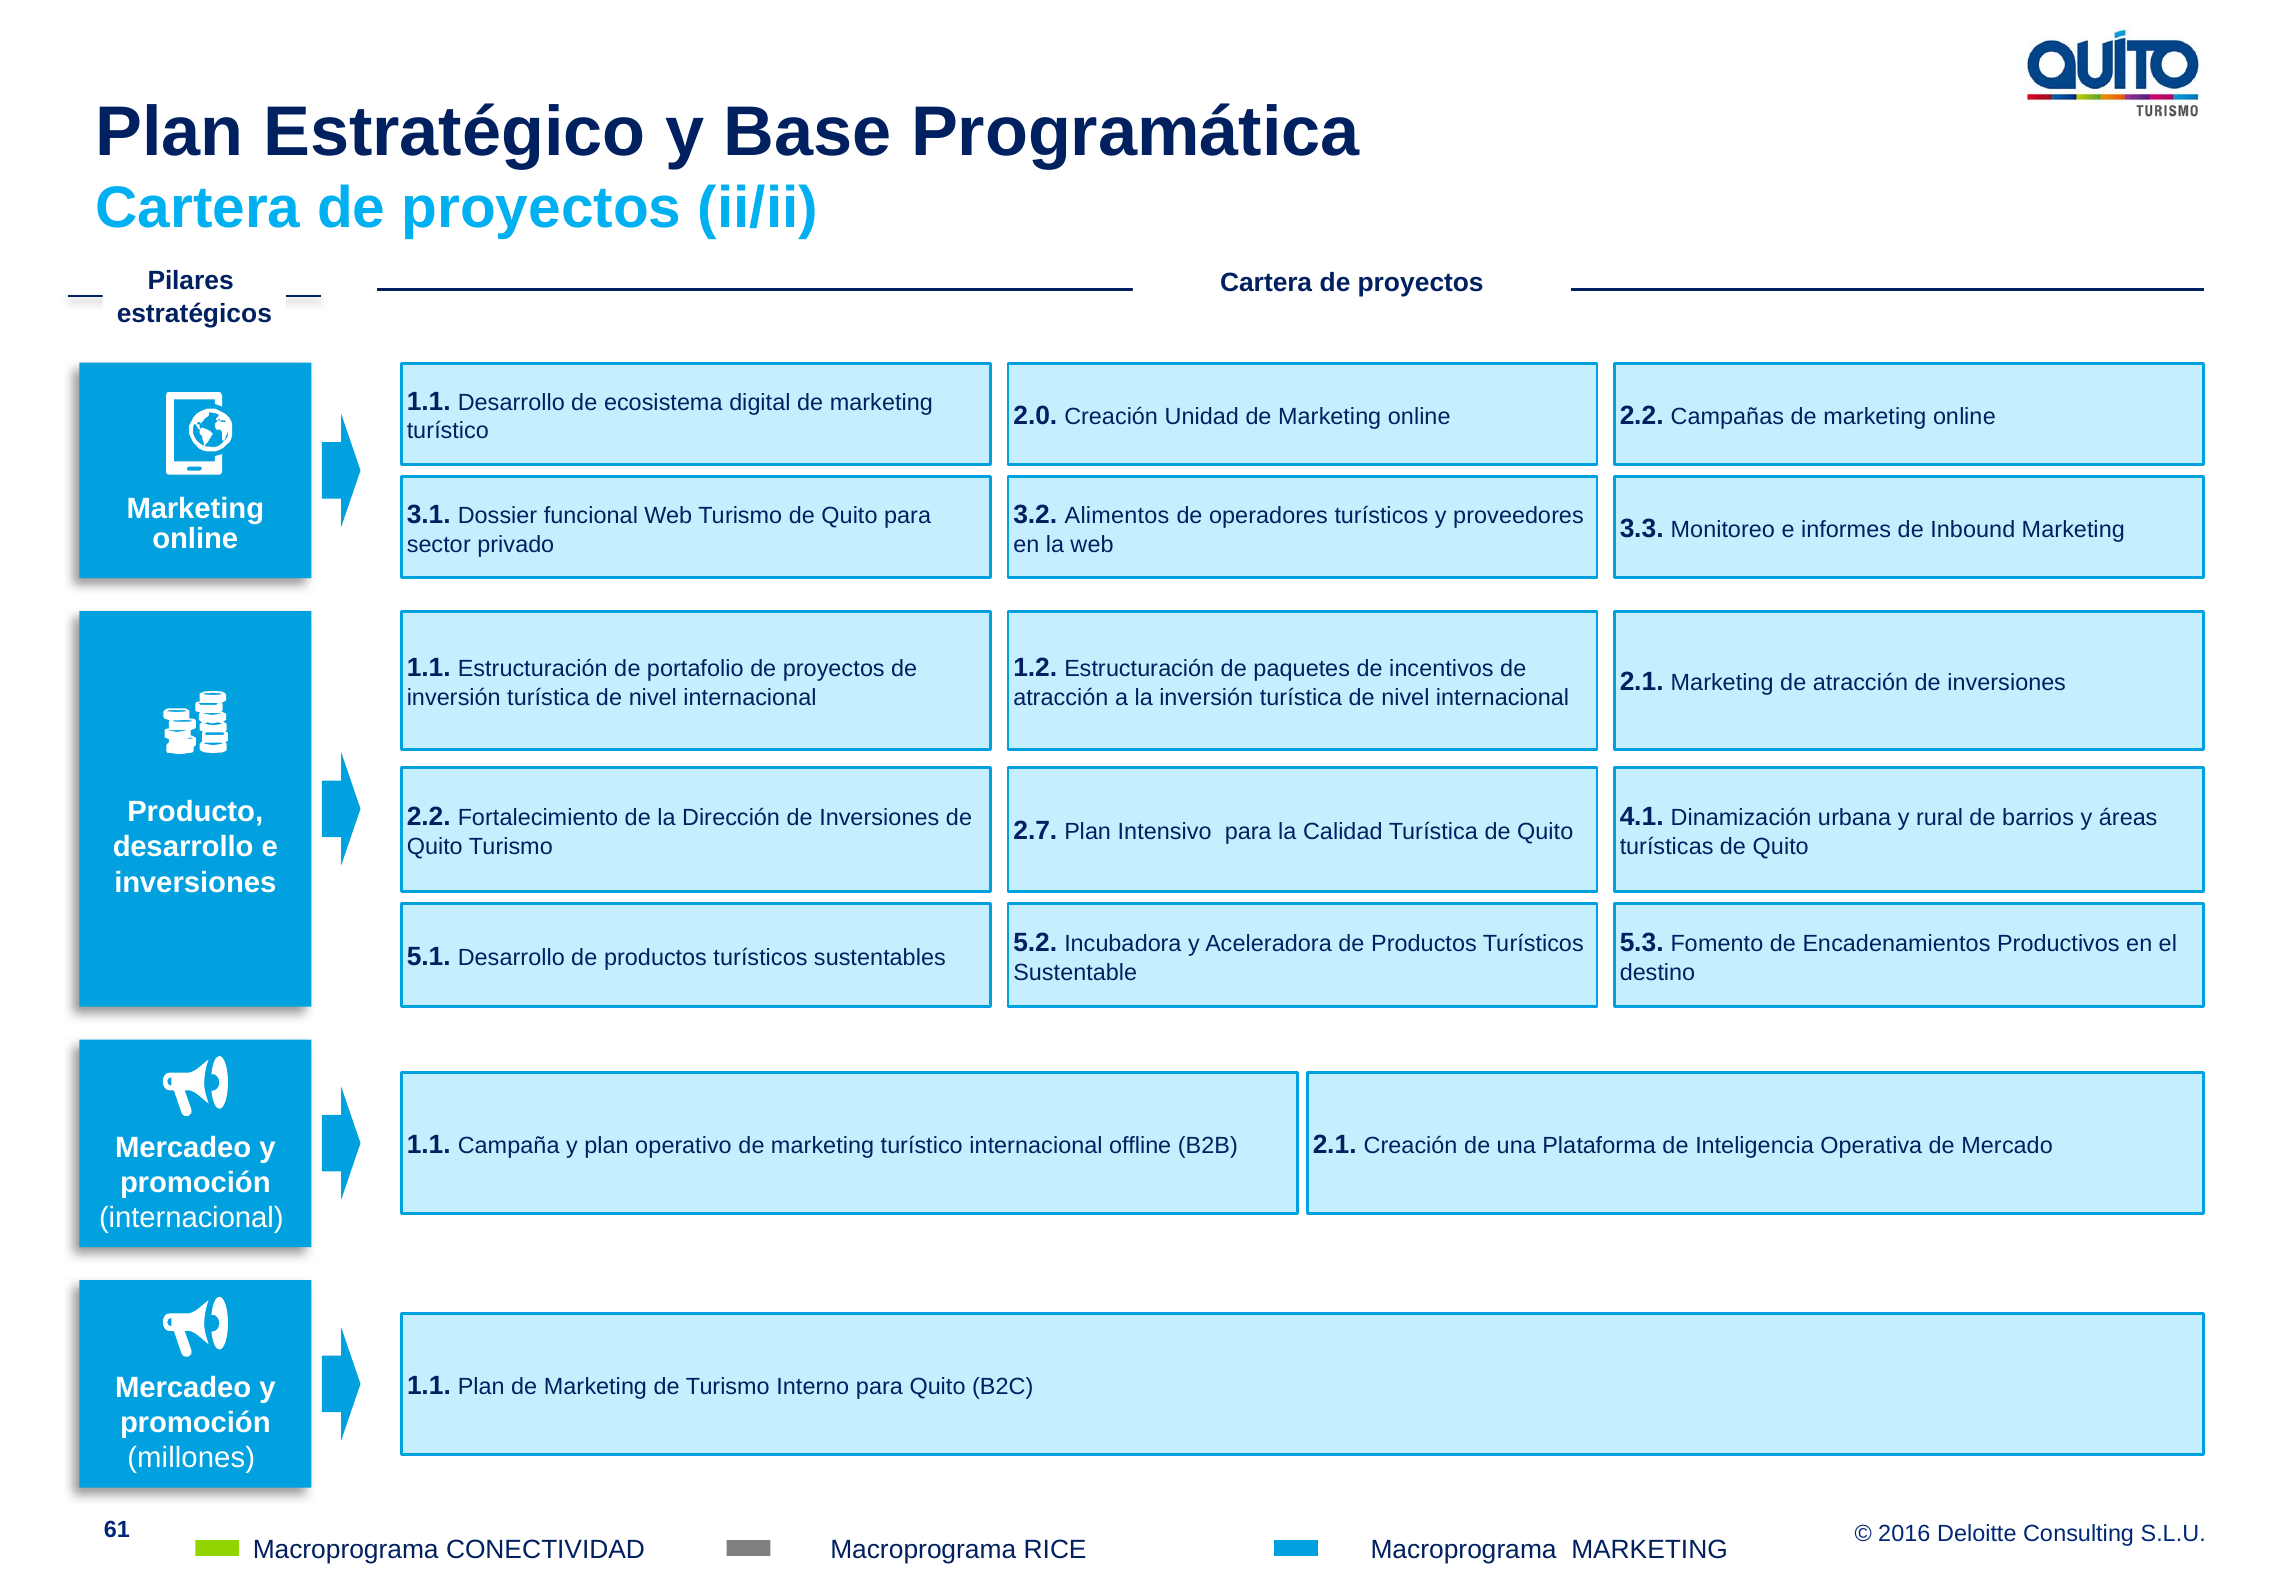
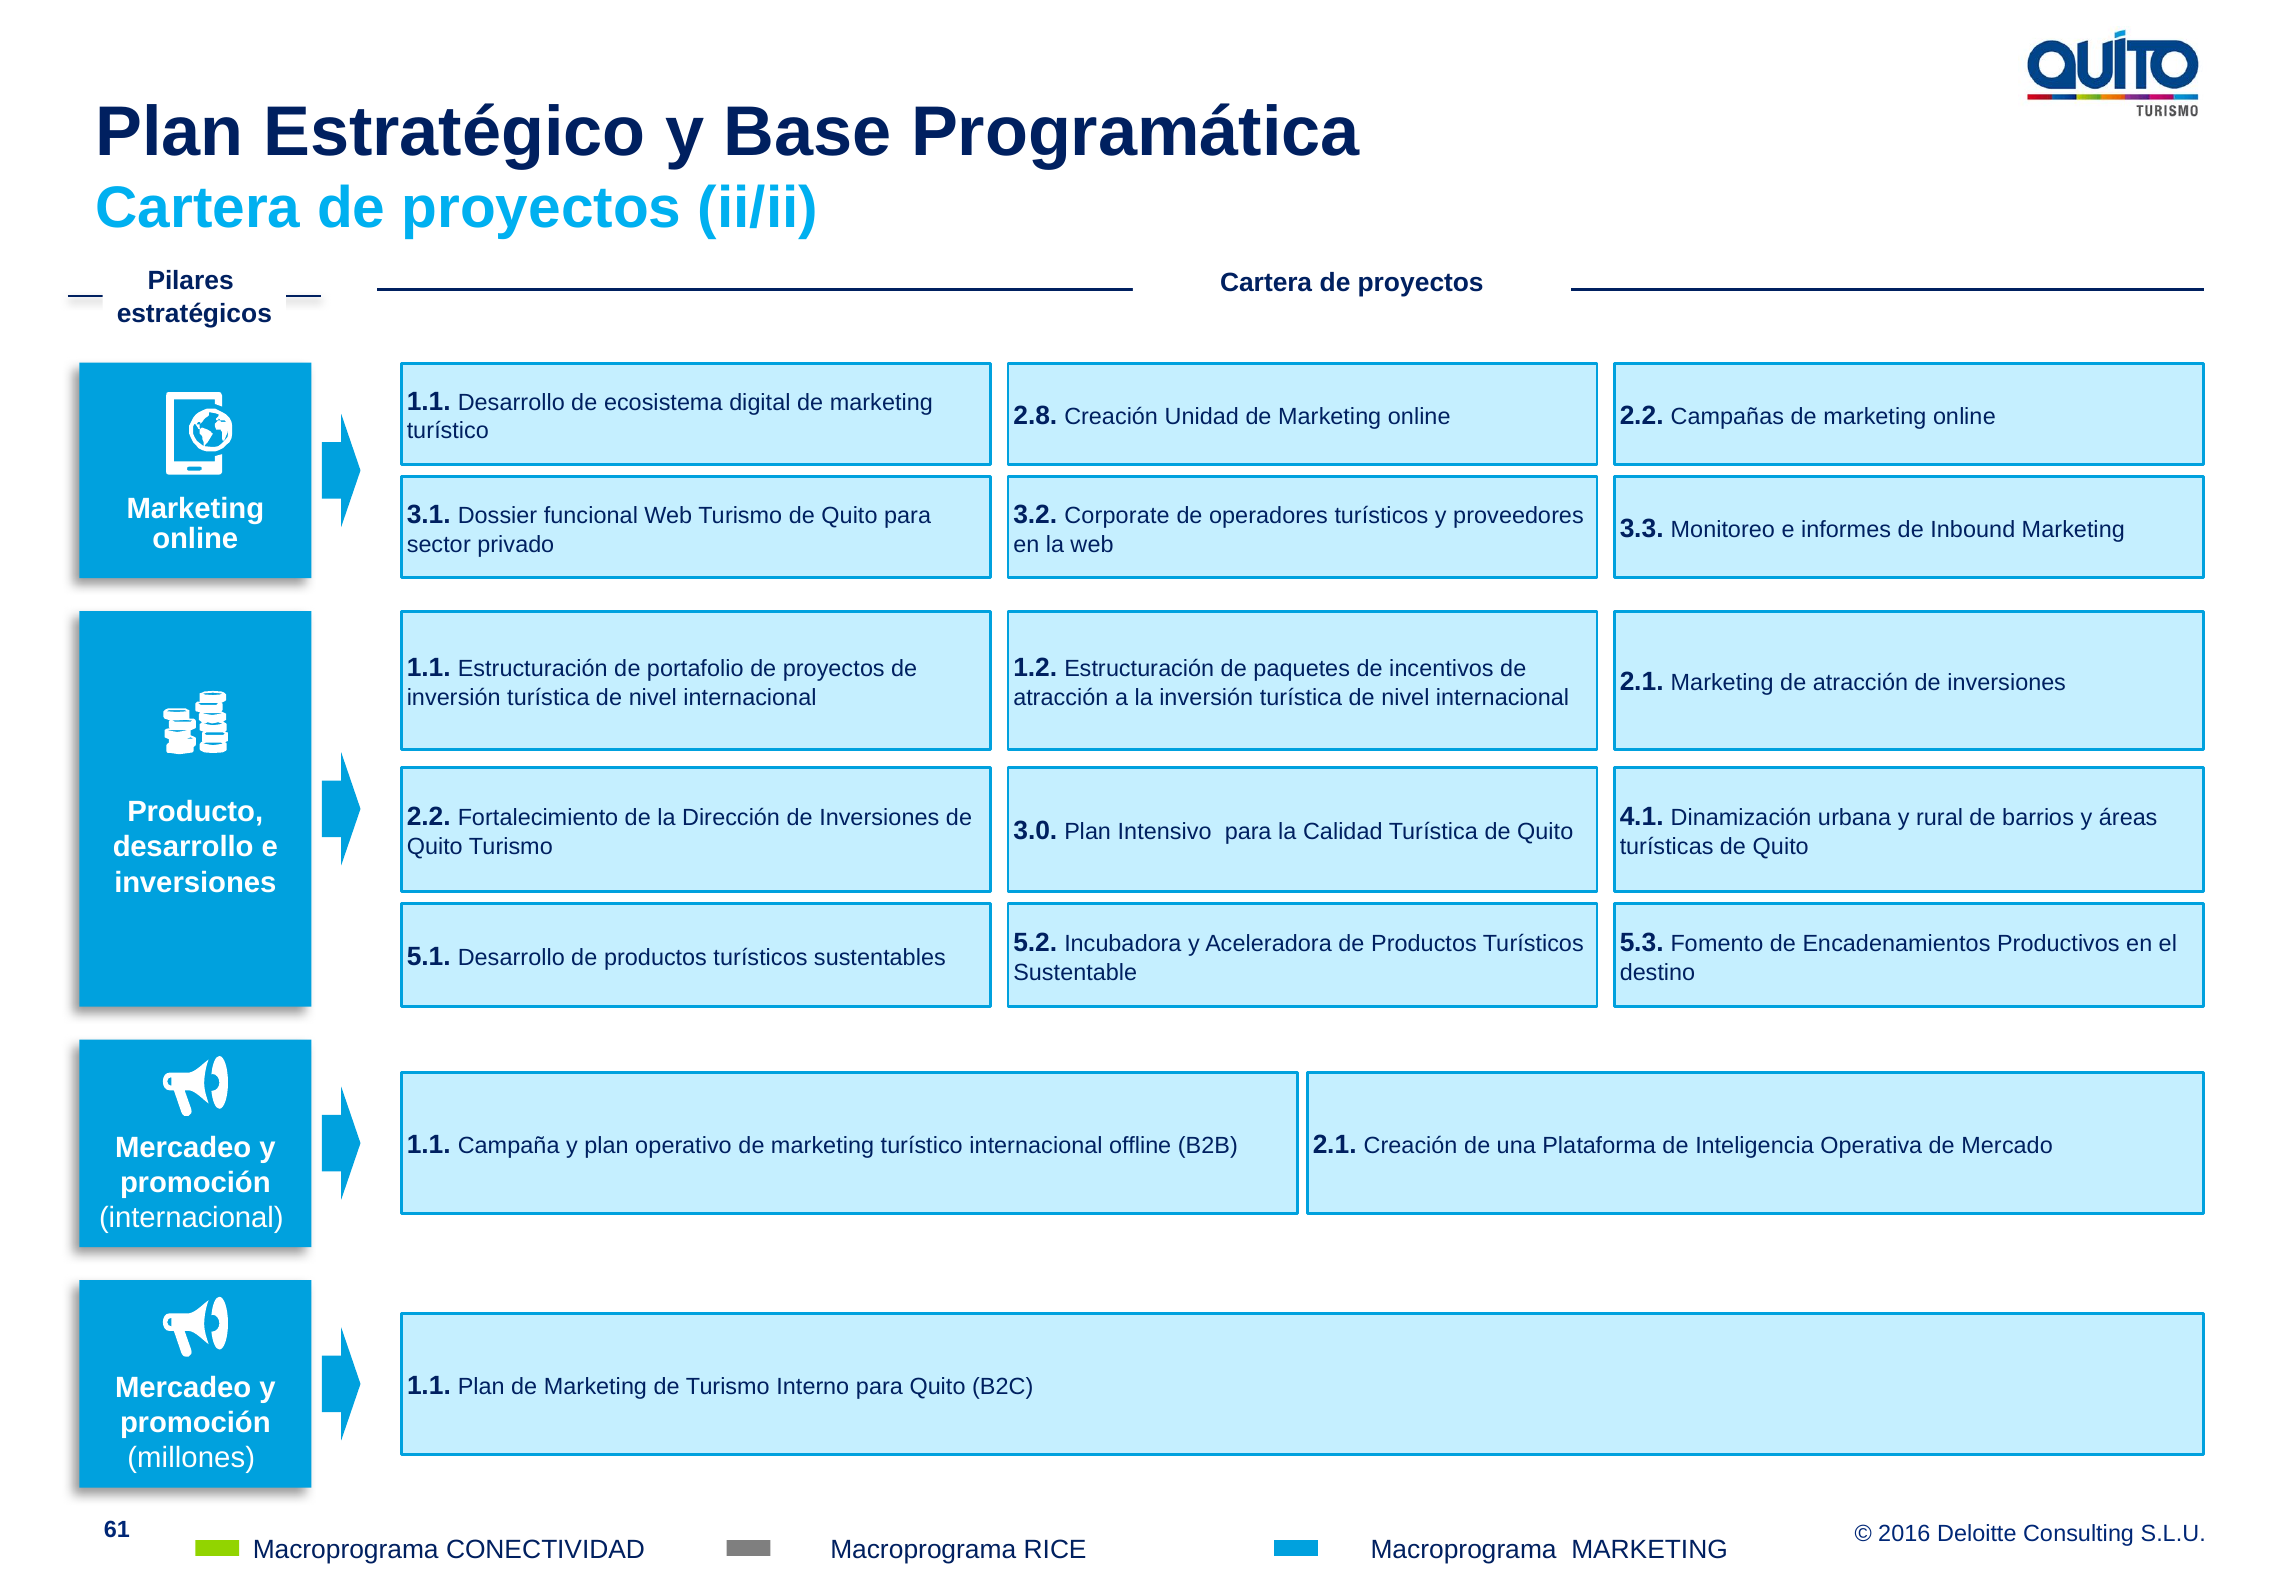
2.0: 2.0 -> 2.8 (1035, 415)
Alimentos: Alimentos -> Corporate (1117, 516)
2.7: 2.7 -> 3.0 (1035, 831)
